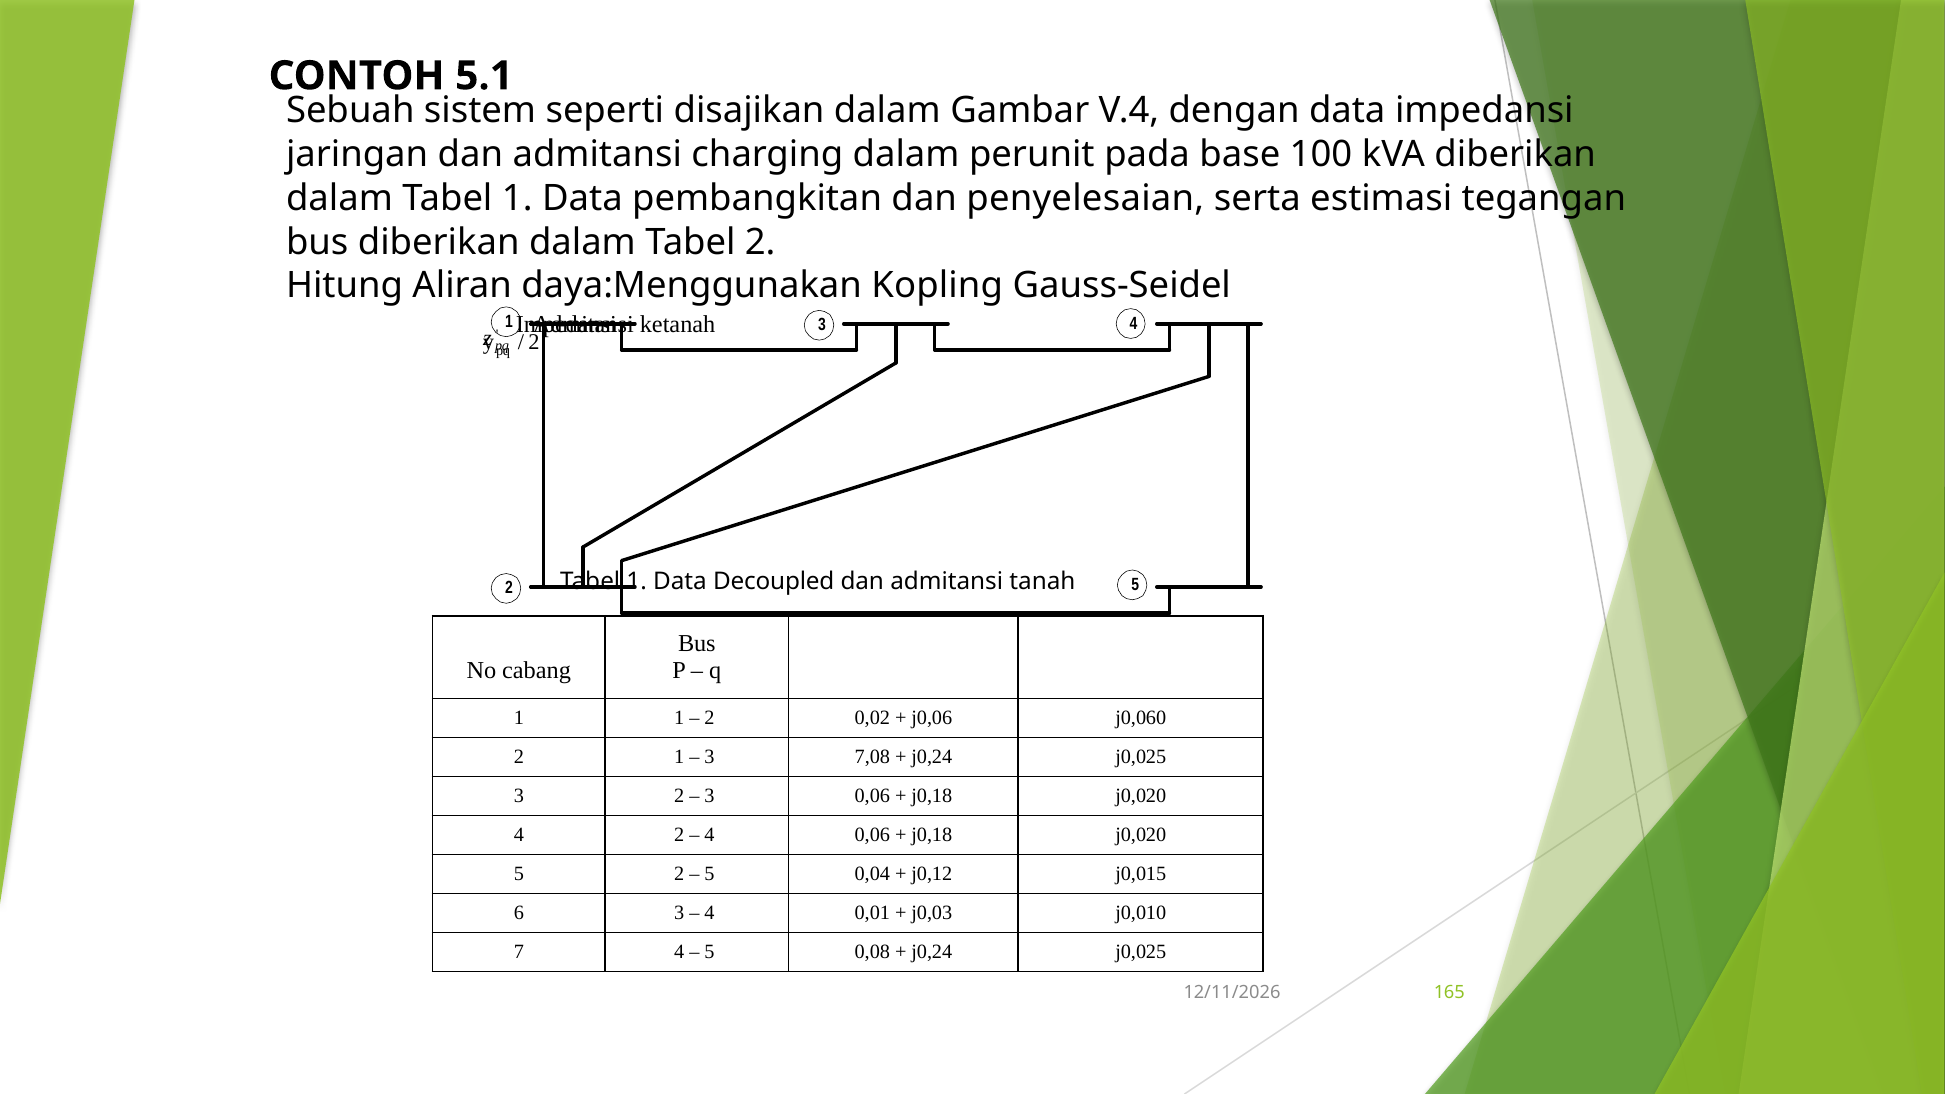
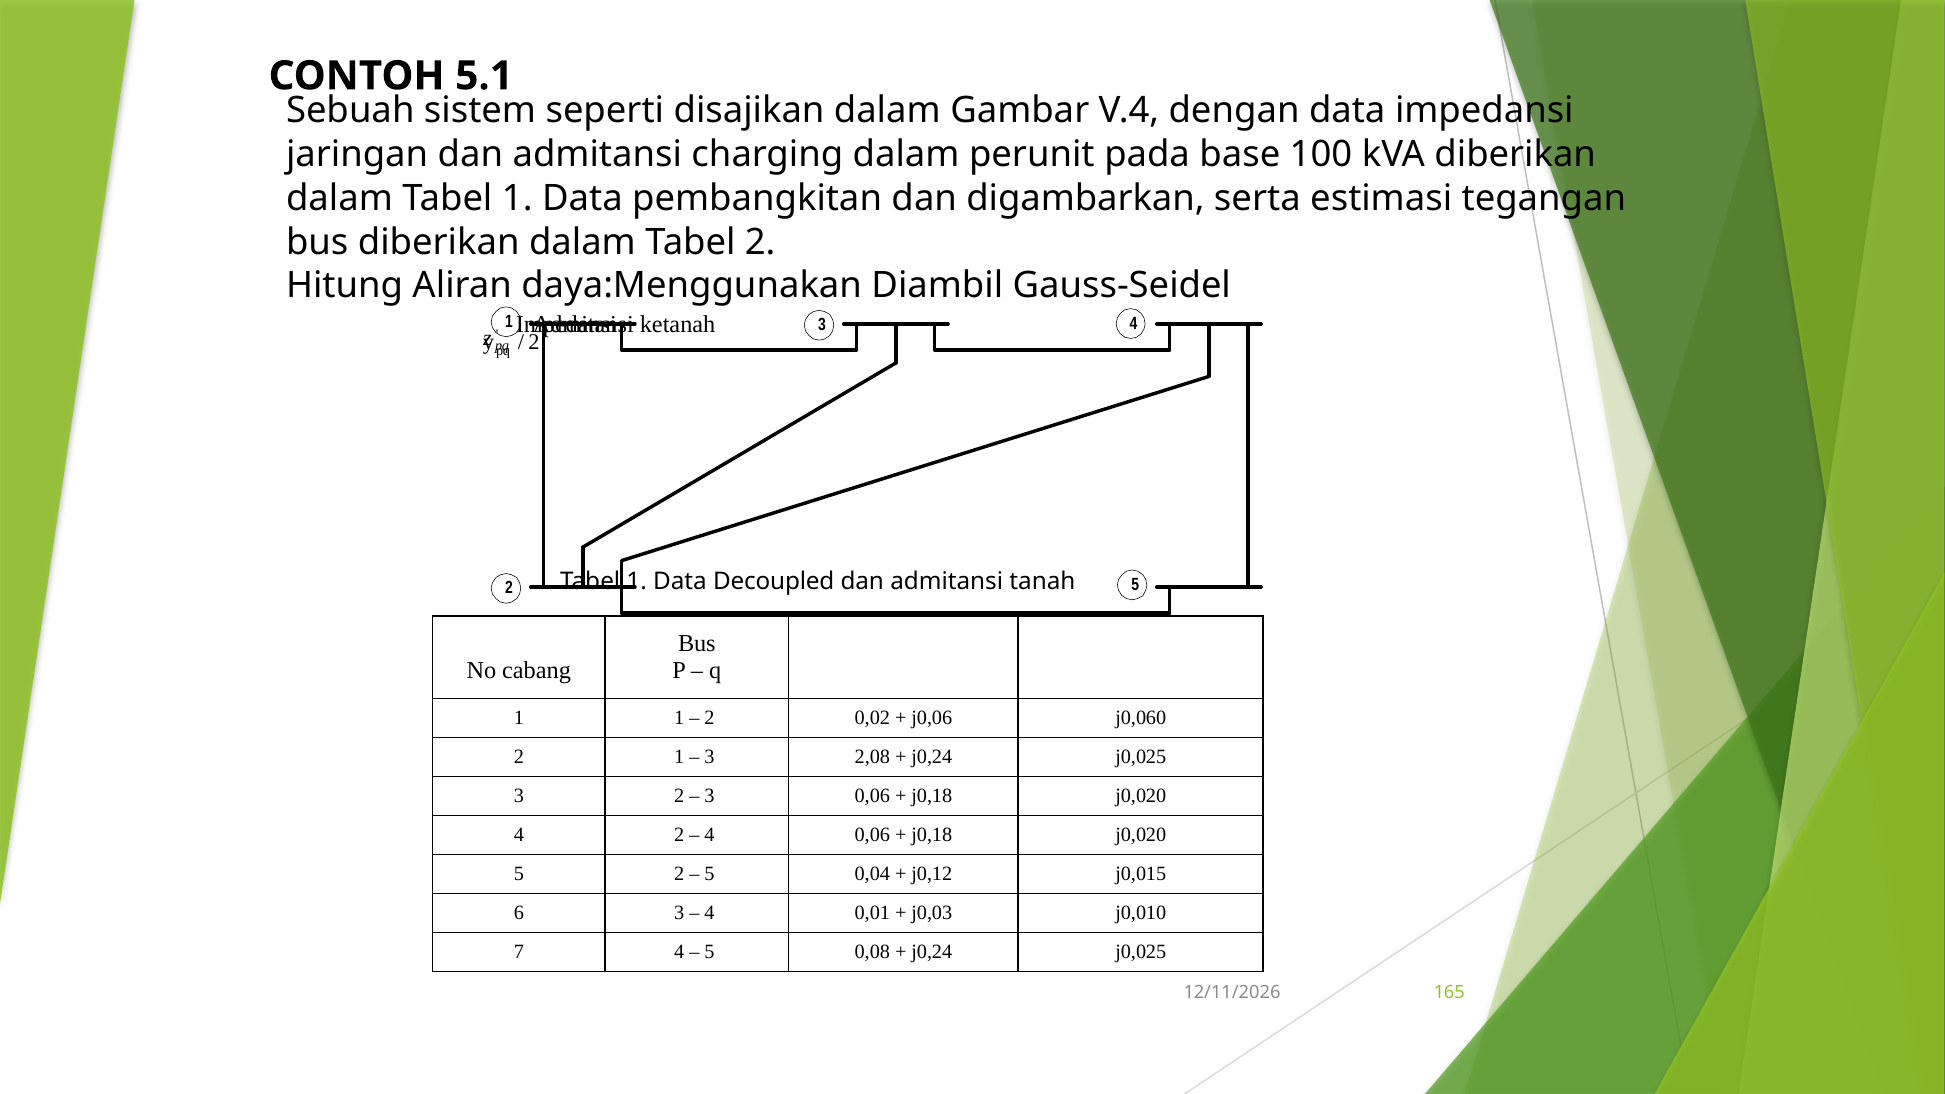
penyelesaian: penyelesaian -> digambarkan (1085, 198)
Kopling: Kopling -> Diambil (937, 286)
7,08: 7,08 -> 2,08 (872, 757)
